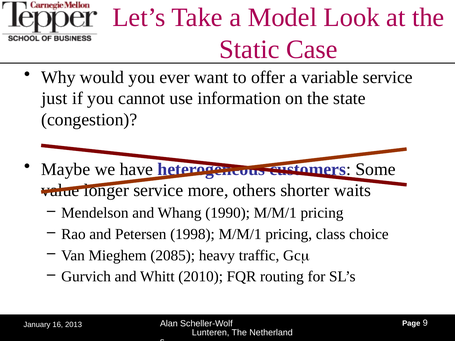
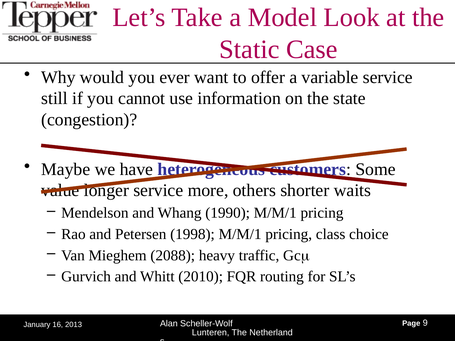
just: just -> still (54, 98)
2085: 2085 -> 2088 (173, 256)
